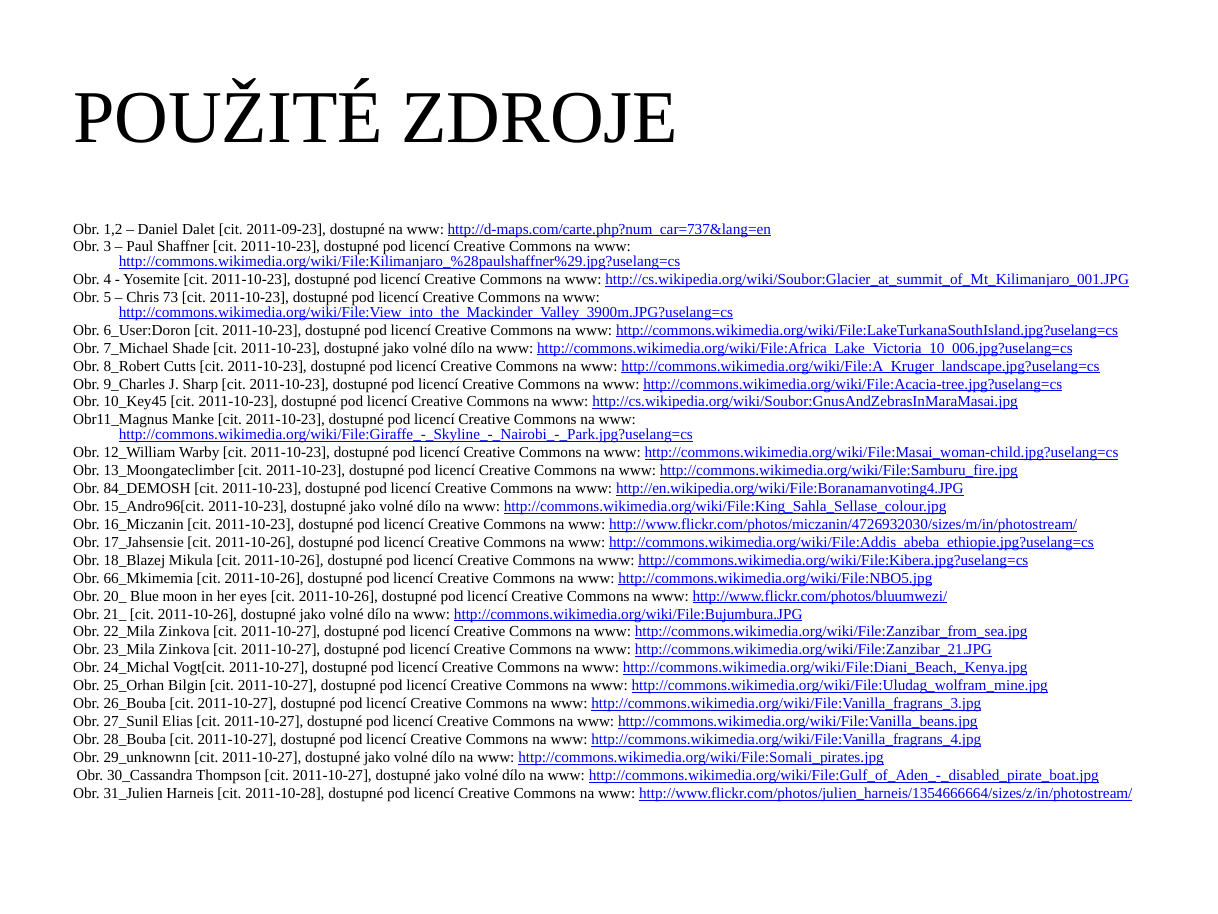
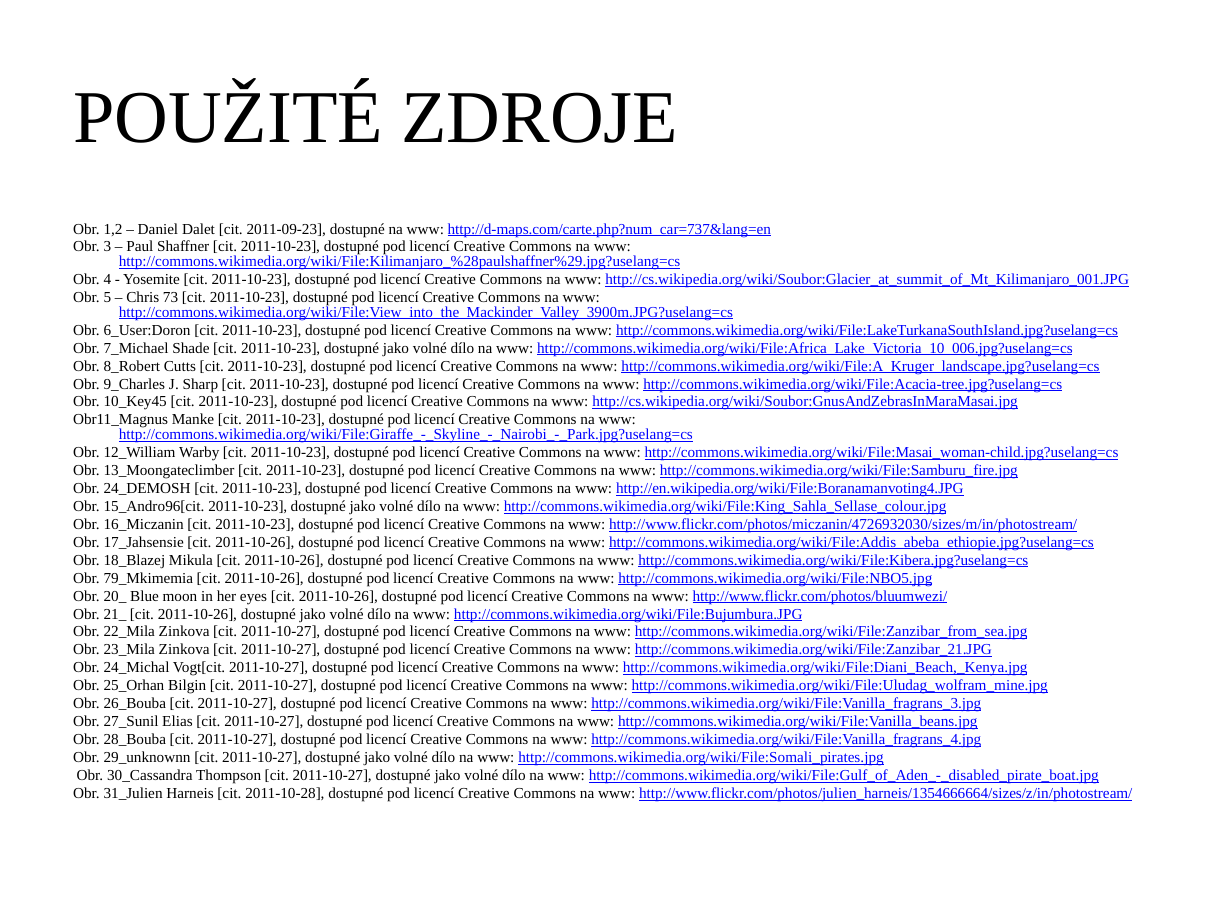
84_DEMOSH: 84_DEMOSH -> 24_DEMOSH (147, 488)
66_Mkimemia: 66_Mkimemia -> 79_Mkimemia (148, 578)
